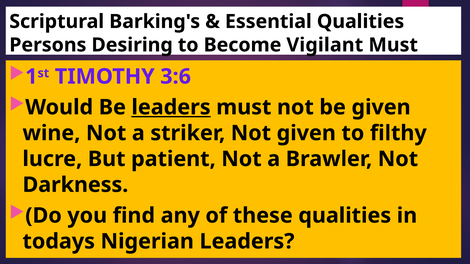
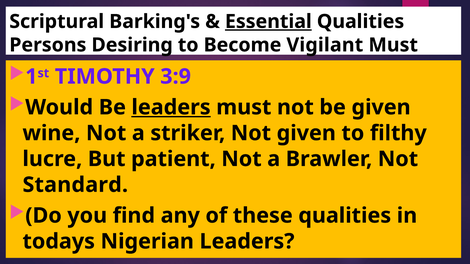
Essential underline: none -> present (268, 22)
3:6: 3:6 -> 3:9 (176, 77)
Darkness: Darkness -> Standard (75, 185)
